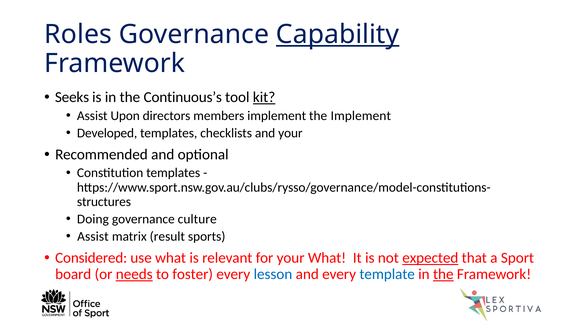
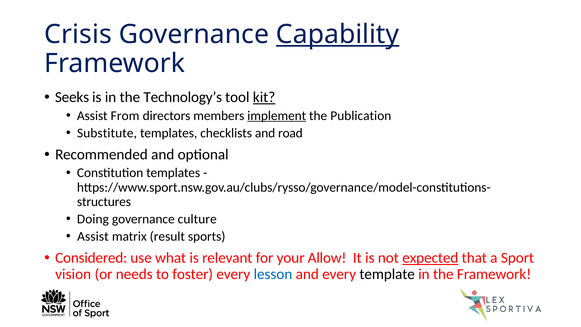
Roles: Roles -> Crisis (78, 34)
Continuous’s: Continuous’s -> Technology’s (183, 97)
Upon: Upon -> From (125, 116)
implement underline: none -> present (277, 116)
the Implement: Implement -> Publication (361, 116)
Developed: Developed -> Substitute (107, 133)
and your: your -> road (290, 133)
your What: What -> Allow (327, 258)
board: board -> vision (73, 274)
needs underline: present -> none (134, 274)
template colour: blue -> black (387, 274)
the underline: present -> none (443, 274)
